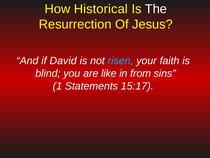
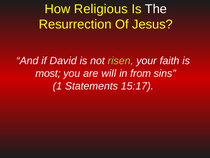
Historical: Historical -> Religious (101, 9)
risen colour: light blue -> light green (121, 61)
blind: blind -> most (48, 73)
like: like -> will (109, 73)
